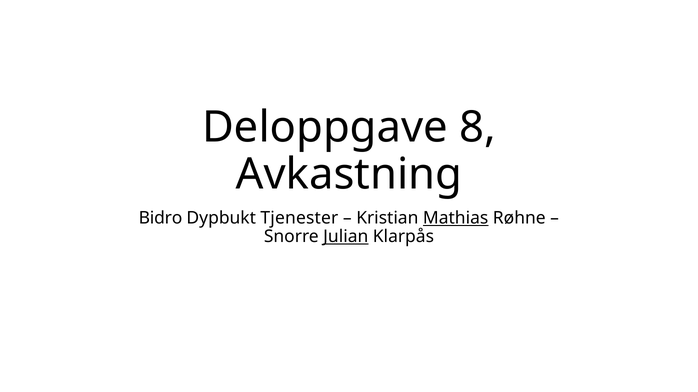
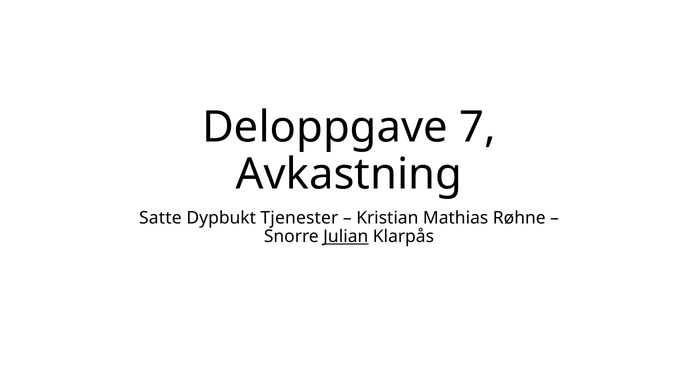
8: 8 -> 7 (478, 127)
Bidro: Bidro -> Satte (160, 218)
Mathias underline: present -> none (456, 218)
